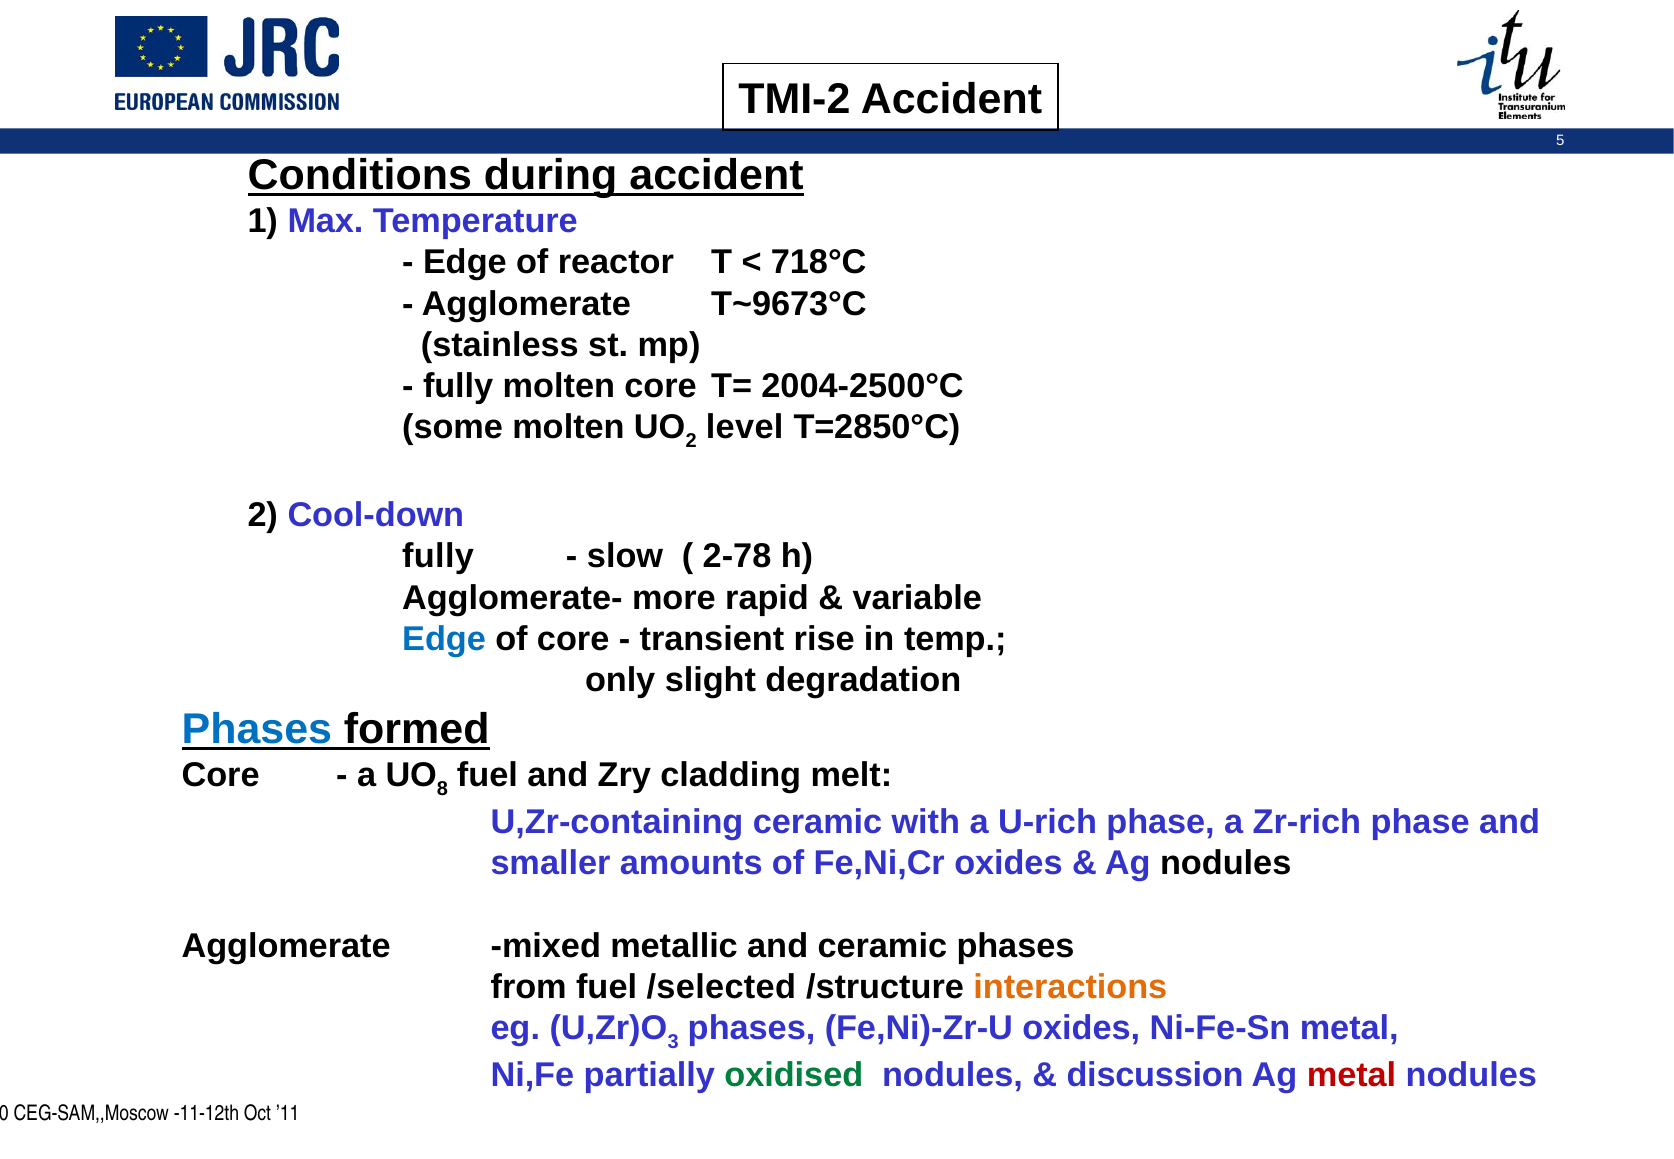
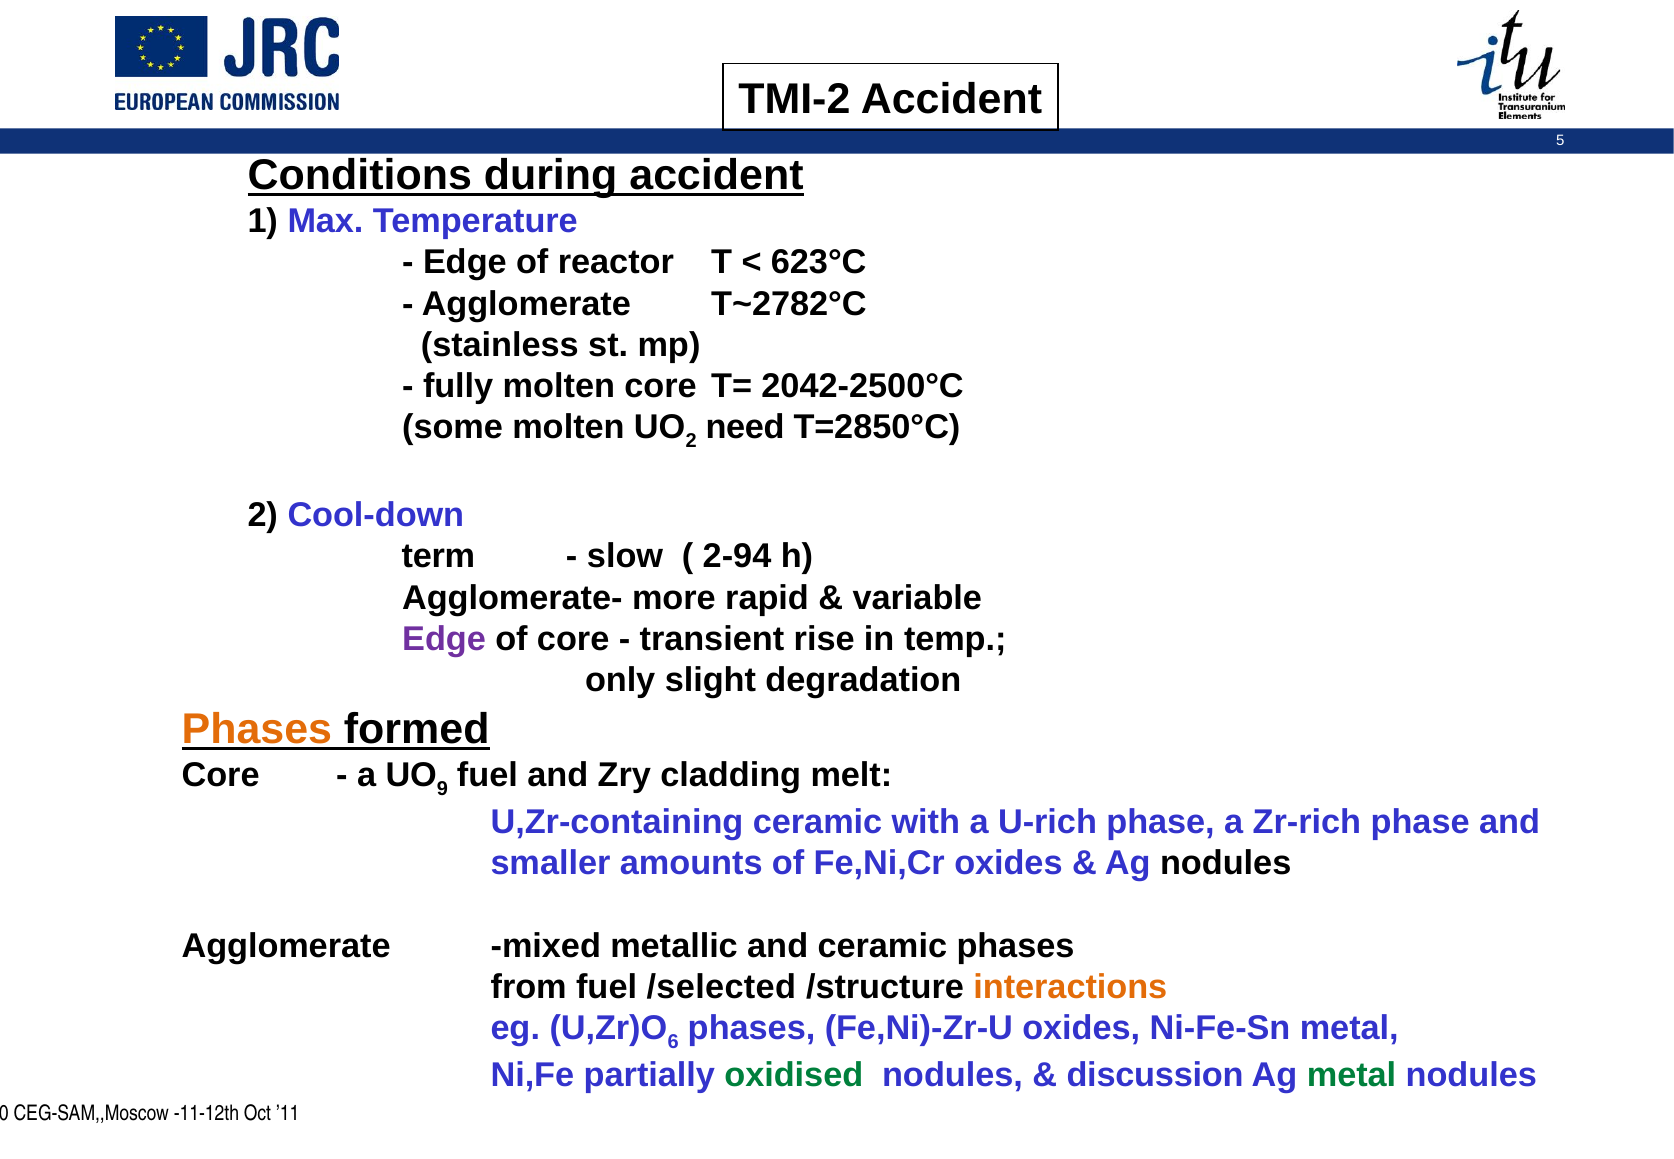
718°C: 718°C -> 623°C (819, 262)
T~9673°C: T~9673°C -> T~2782°C (789, 304)
2004-2500°C: 2004-2500°C -> 2042-2500°C (863, 386)
level: level -> need (745, 427)
fully: fully -> term (438, 556)
2-78: 2-78 -> 2-94 (737, 556)
Edge colour: blue -> purple (444, 639)
Phases colour: blue -> orange (257, 730)
8: 8 -> 9 (442, 789)
3: 3 -> 6 (673, 1041)
metal colour: red -> green (1352, 1075)
